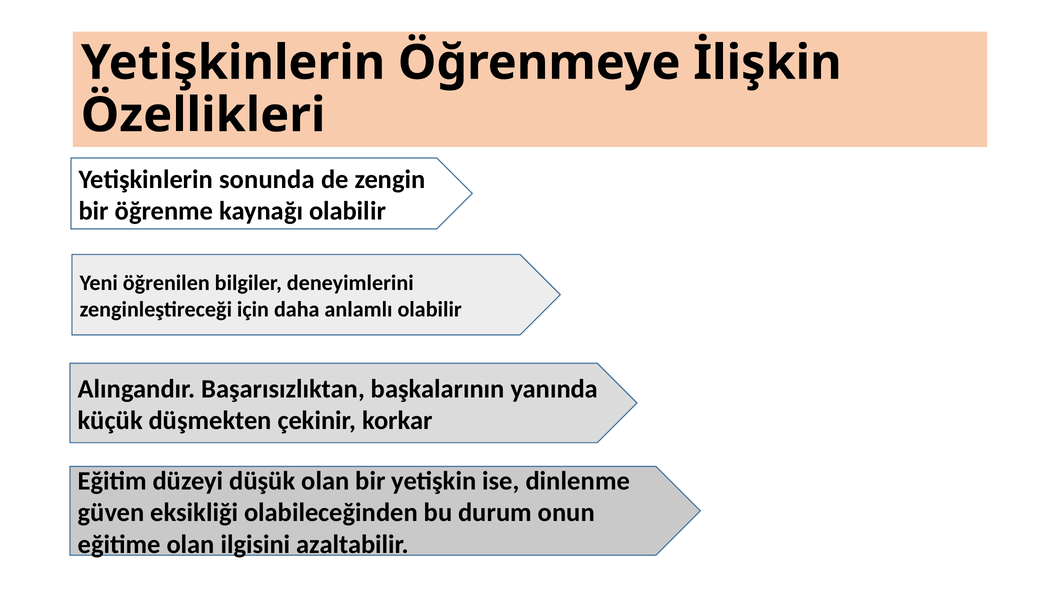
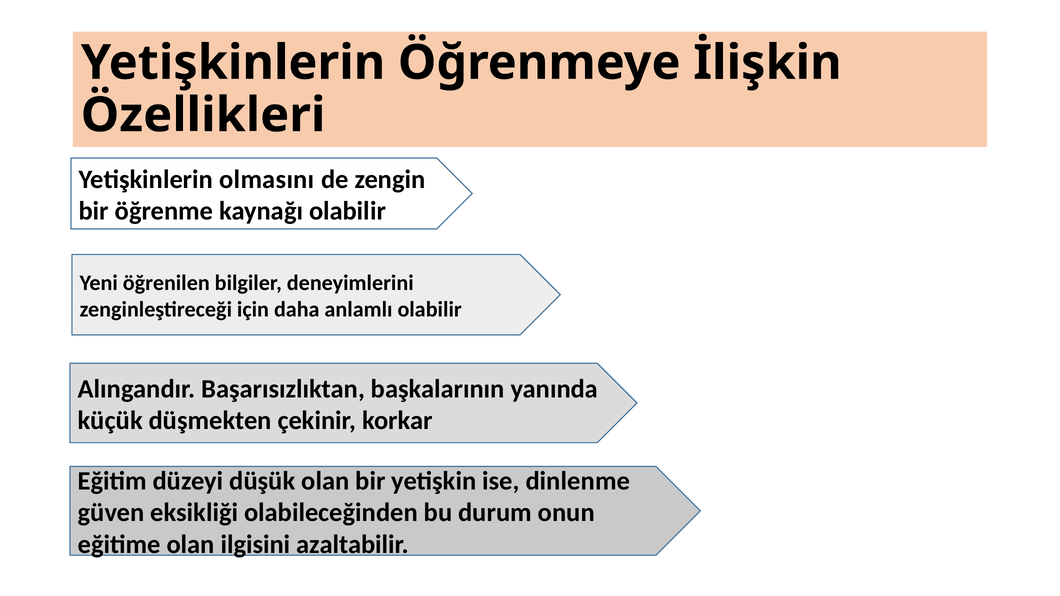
sonunda: sonunda -> olmasını (267, 179)
